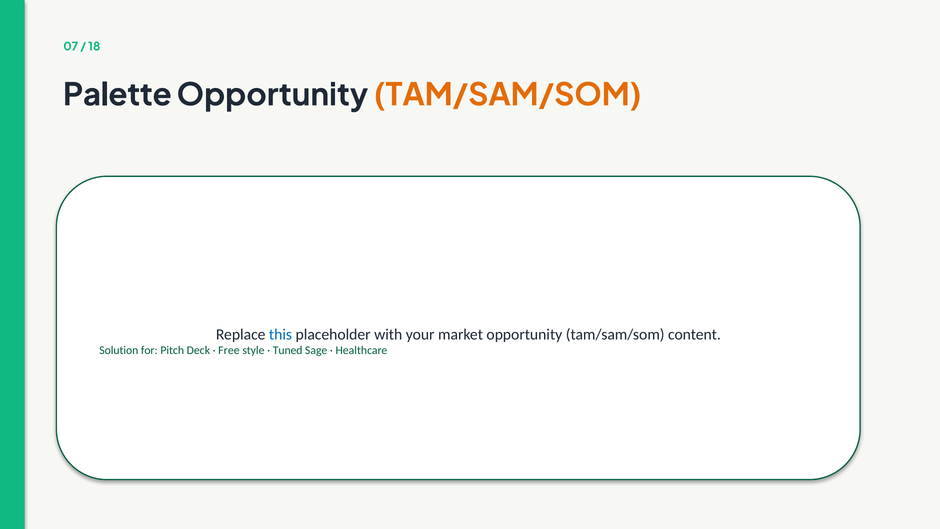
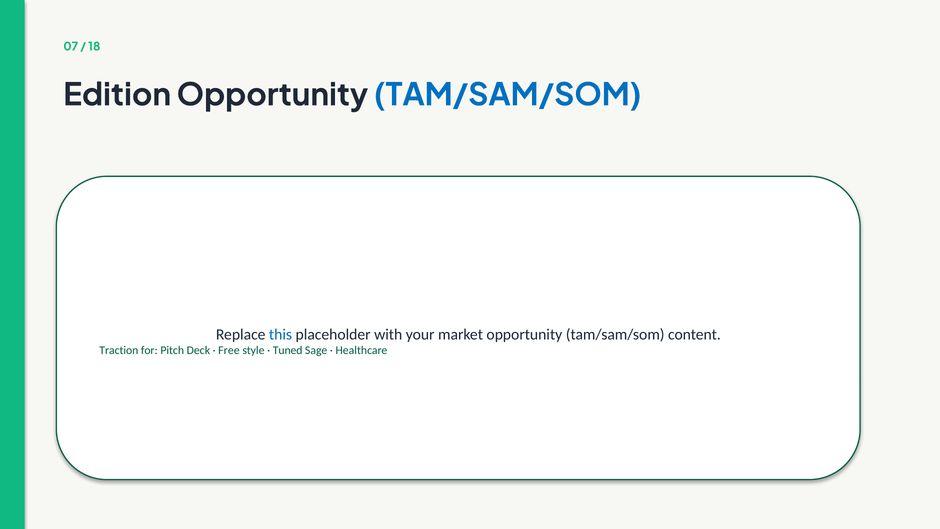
Palette: Palette -> Edition (117, 95)
TAM/SAM/SOM colour: orange -> blue (508, 95)
Solution: Solution -> Traction (119, 350)
